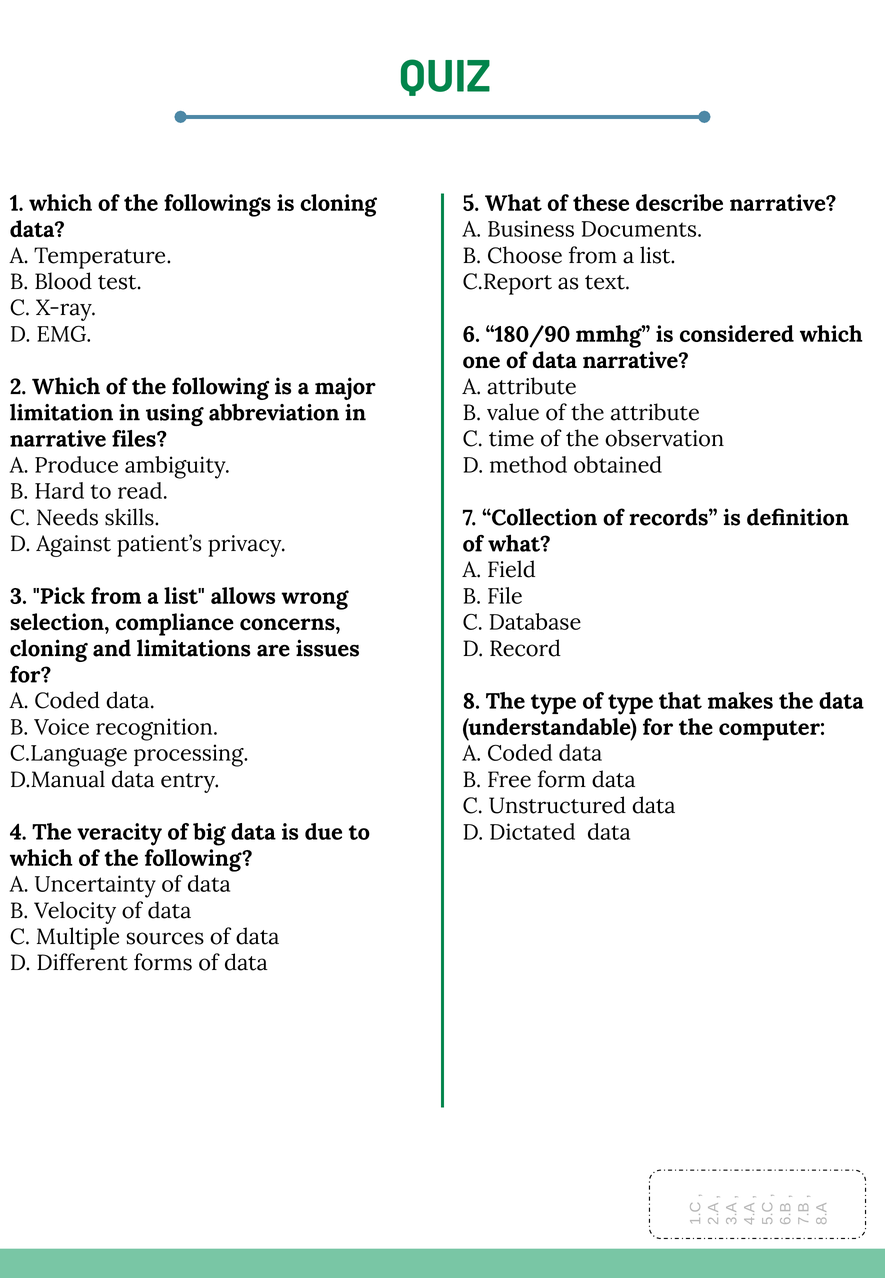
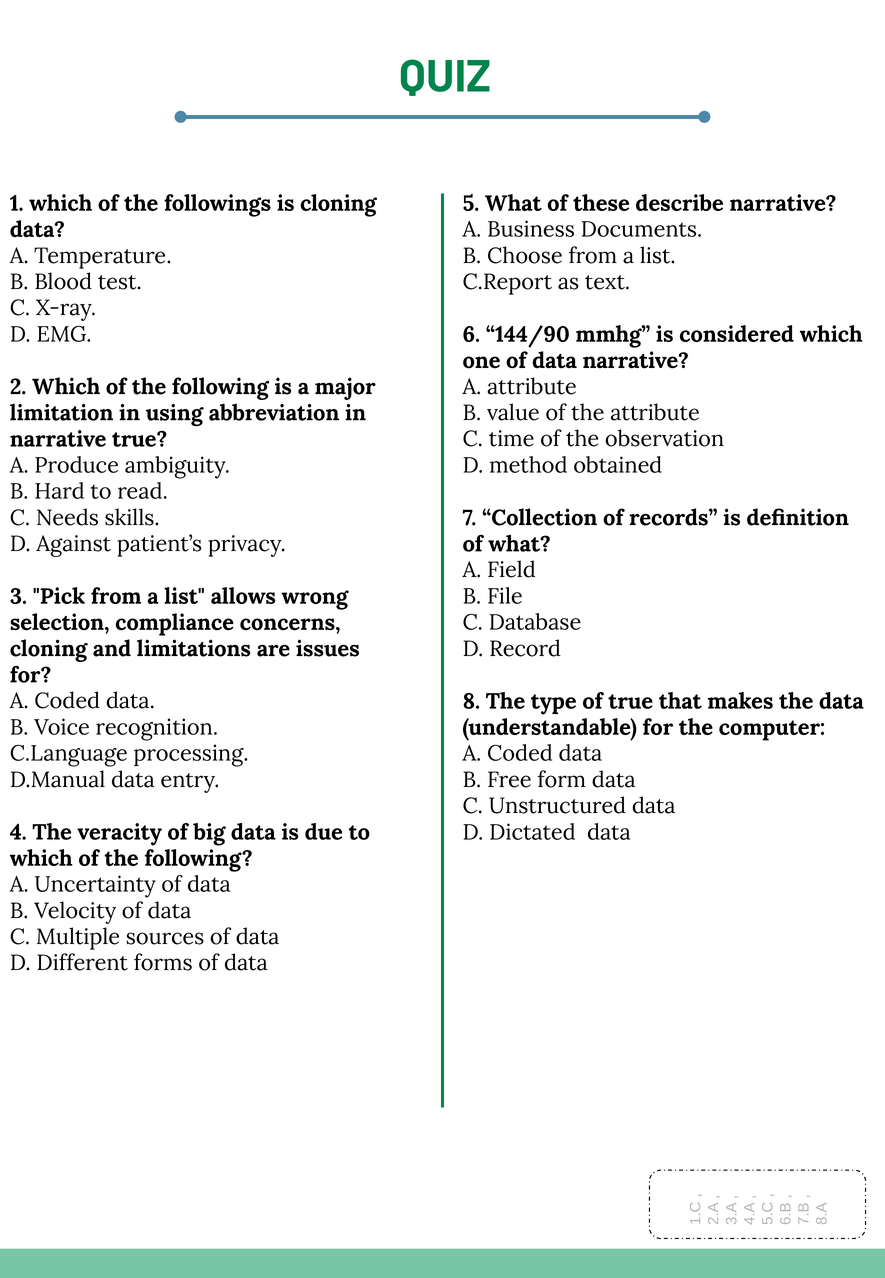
180/90: 180/90 -> 144/90 (528, 335)
narrative files: files -> true (140, 439)
of type: type -> true (631, 701)
